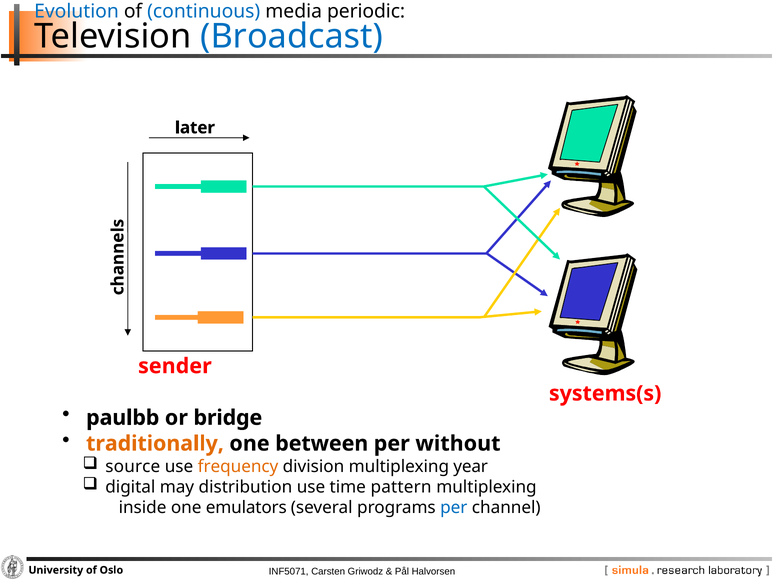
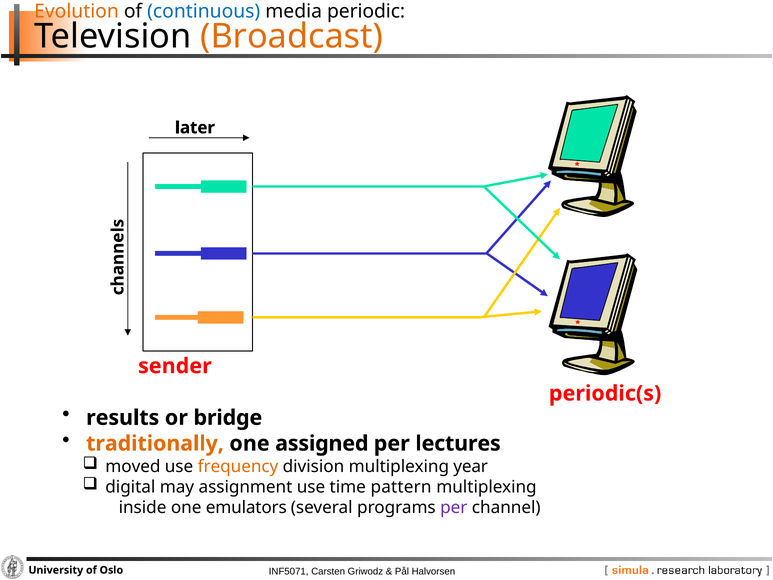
Evolution colour: blue -> orange (77, 11)
Broadcast colour: blue -> orange (292, 36)
systems(s: systems(s -> periodic(s (605, 393)
paulbb: paulbb -> results (123, 418)
between: between -> assigned (322, 443)
without: without -> lectures (458, 443)
source: source -> moved (133, 466)
distribution: distribution -> assignment (245, 487)
per colour: blue -> purple (454, 507)
